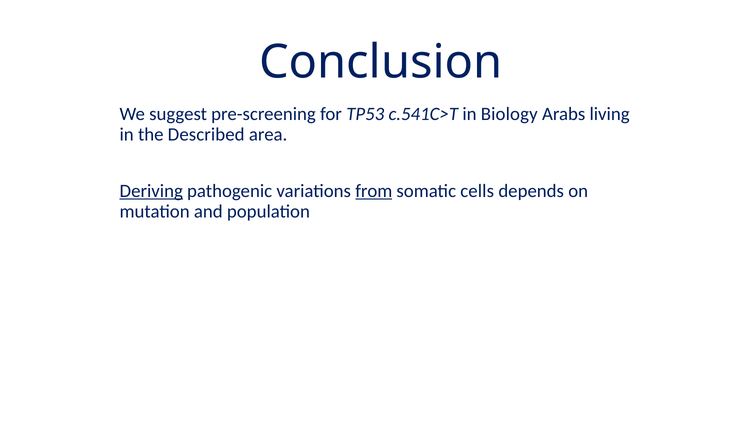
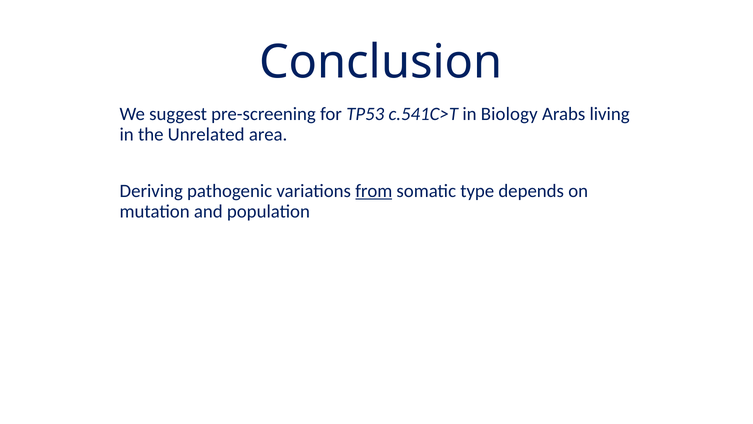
Described: Described -> Unrelated (206, 134)
Deriving underline: present -> none (151, 191)
cells: cells -> type (477, 191)
